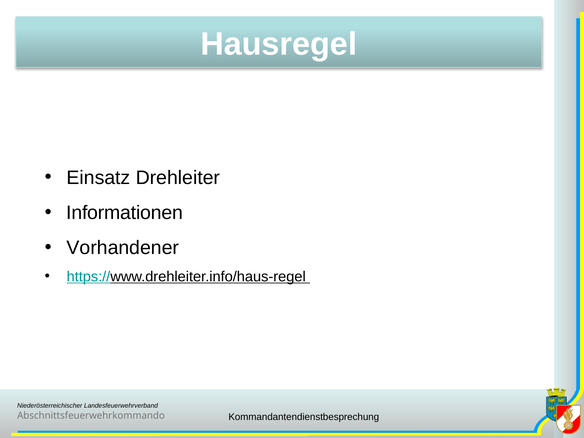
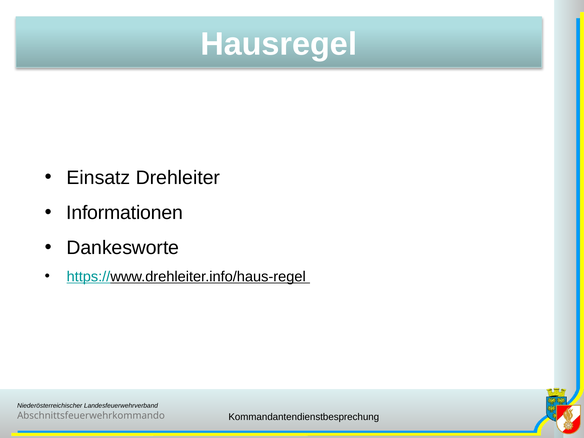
Vorhandener: Vorhandener -> Dankesworte (123, 248)
